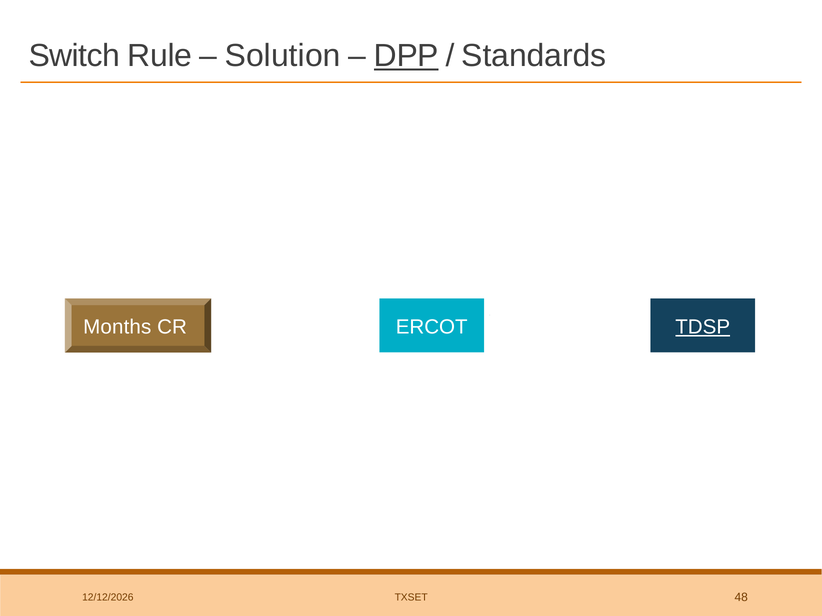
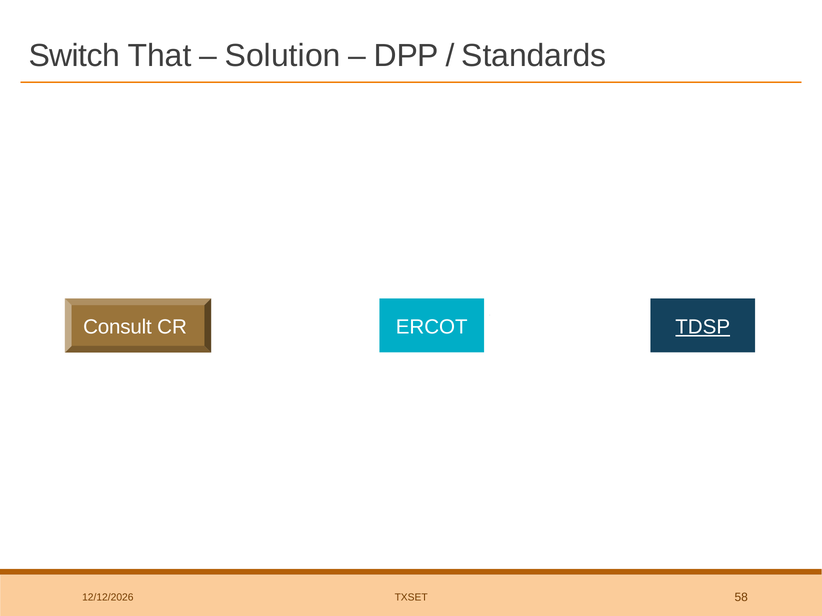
Rule: Rule -> That (159, 56)
DPP underline: present -> none (406, 56)
Months: Months -> Consult (117, 327)
48: 48 -> 58 (741, 598)
